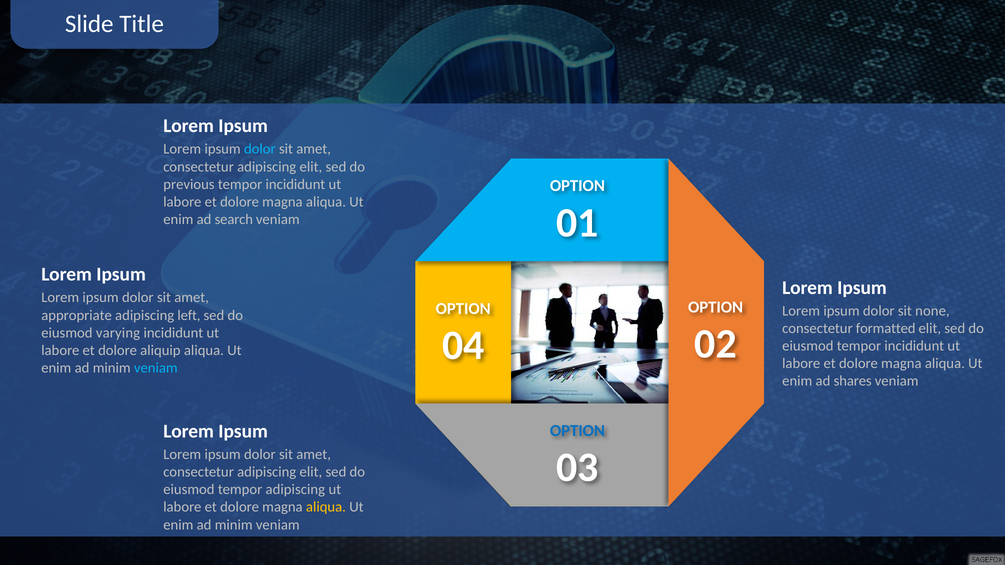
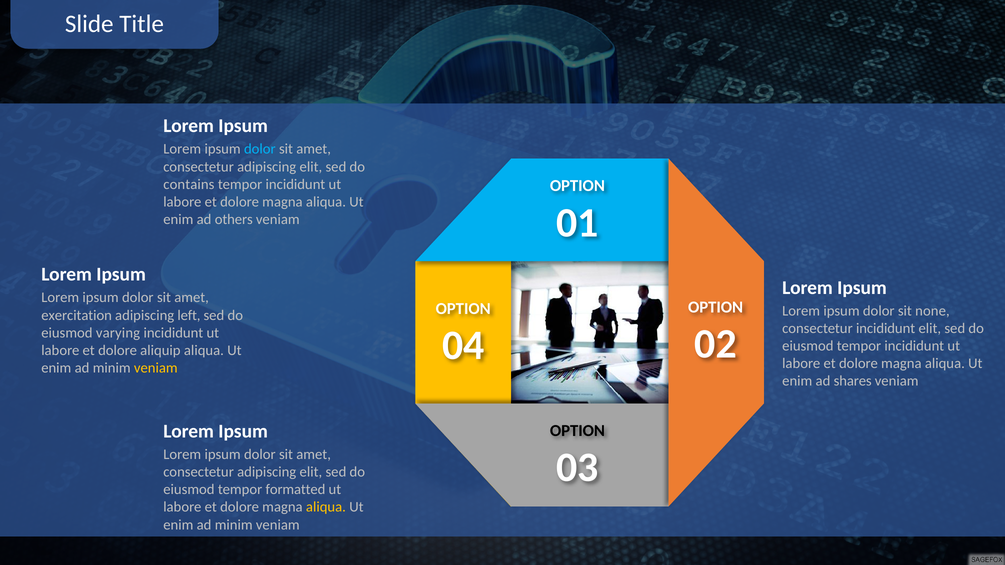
previous: previous -> contains (189, 184)
search: search -> others (234, 220)
appropriate: appropriate -> exercitation (77, 315)
consectetur formatted: formatted -> incididunt (886, 328)
veniam colour: light blue -> yellow (156, 368)
OPTION colour: blue -> black (577, 431)
tempor adipiscing: adipiscing -> formatted (295, 490)
